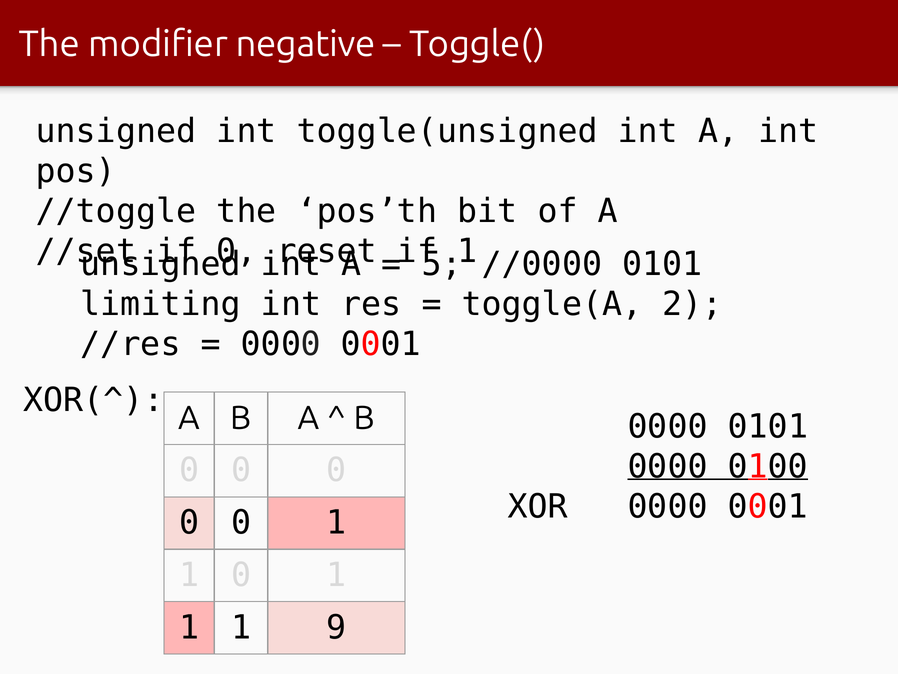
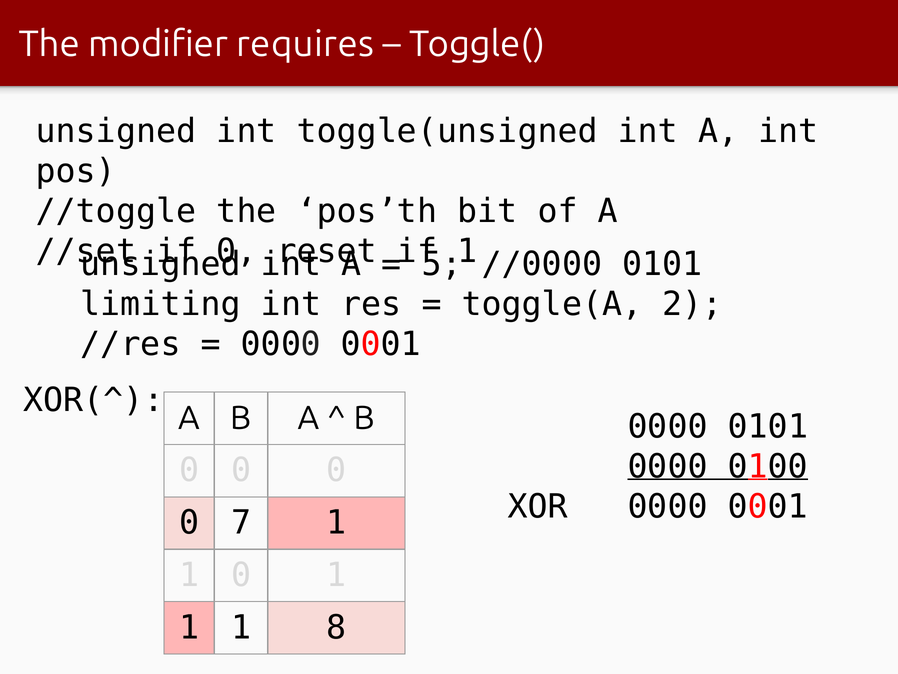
negative: negative -> requires (305, 44)
0: 0 -> 7 (241, 522)
9: 9 -> 8 (336, 627)
